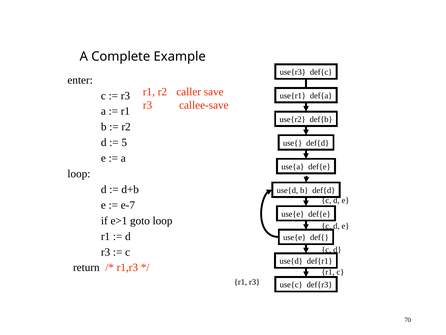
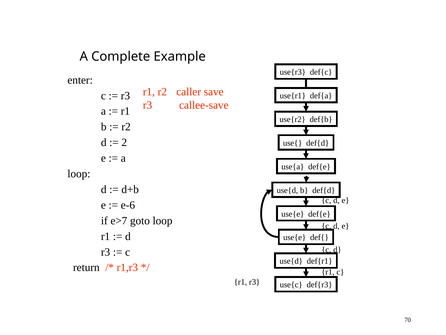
5: 5 -> 2 (124, 142)
e-7: e-7 -> e-6 (128, 205)
e>1: e>1 -> e>7 (119, 220)
